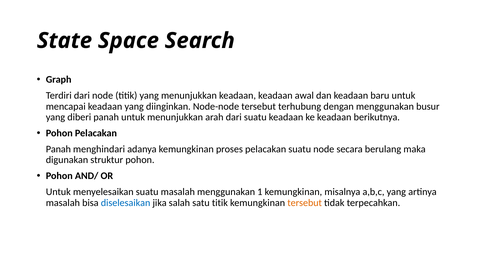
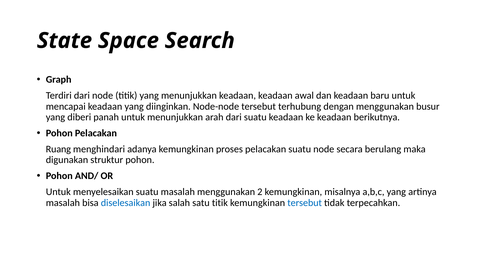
Panah: Panah -> Ruang (58, 149)
1: 1 -> 2 (260, 192)
tersebut colour: orange -> blue (305, 202)
